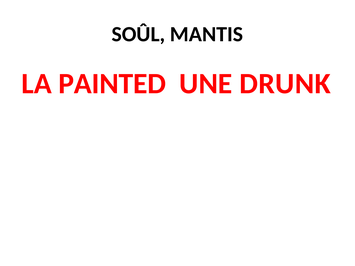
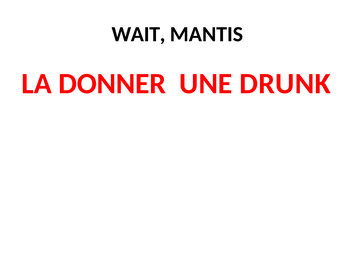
SOÛL: SOÛL -> WAIT (139, 34)
PAINTED: PAINTED -> DONNER (112, 84)
